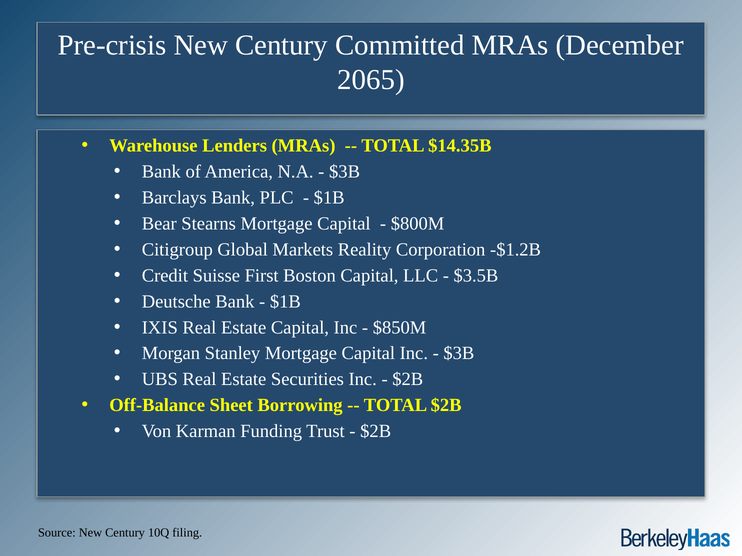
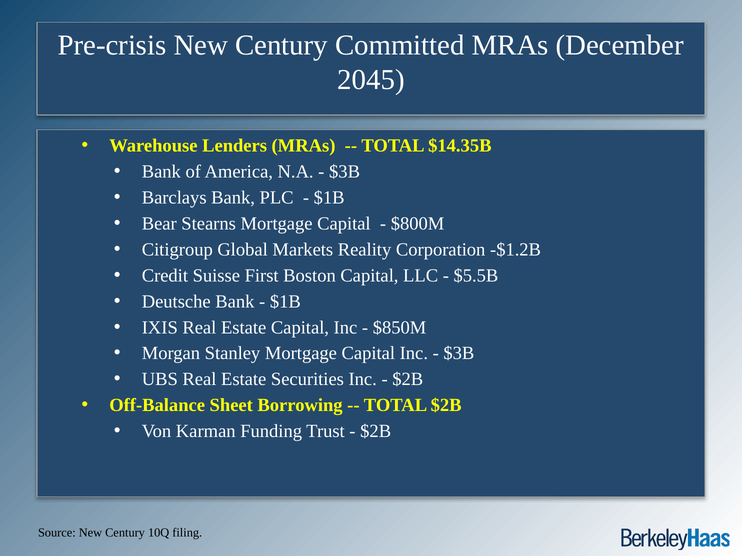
2065: 2065 -> 2045 (371, 80)
$3.5B: $3.5B -> $5.5B (476, 276)
